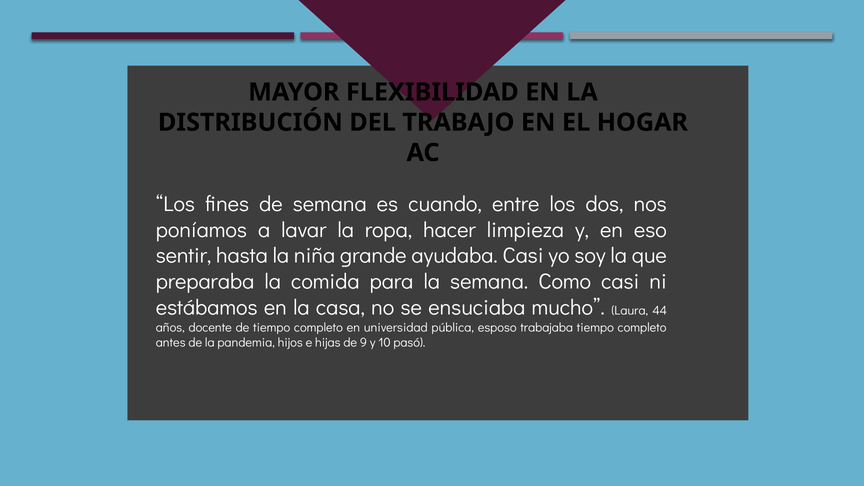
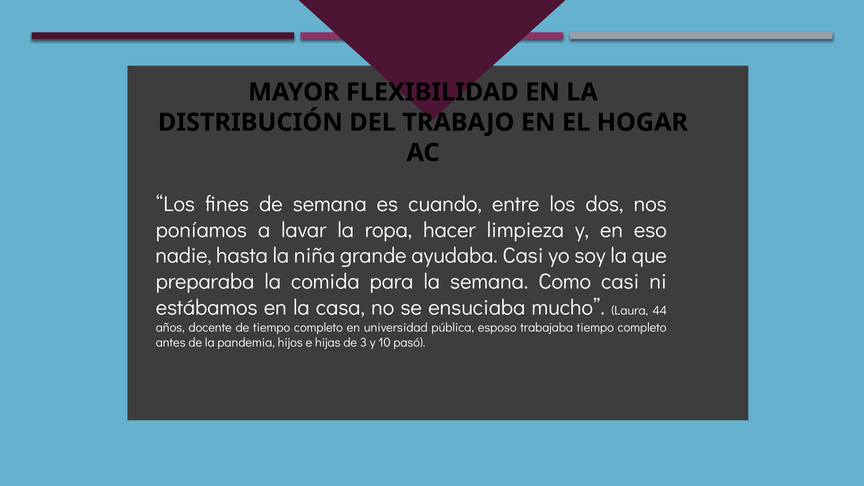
sentir: sentir -> nadie (184, 256)
9: 9 -> 3 (363, 343)
